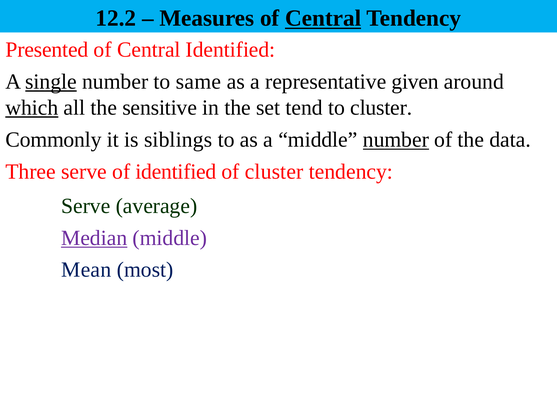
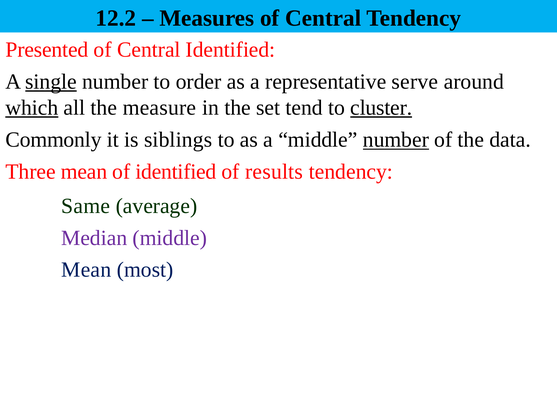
Central underline: present -> none (323, 18)
same: same -> order (199, 82)
given: given -> serve (415, 82)
sensitive: sensitive -> measure (159, 108)
cluster underline: none -> present (381, 108)
Three serve: serve -> mean (84, 172)
of cluster: cluster -> results (274, 172)
Serve: Serve -> Same (86, 206)
Median underline: present -> none (94, 238)
